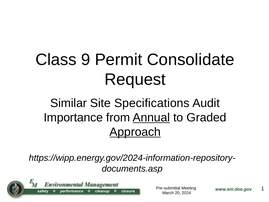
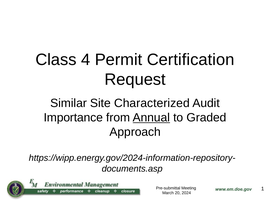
9: 9 -> 4 (86, 60)
Consolidate: Consolidate -> Certification (191, 60)
Specifications: Specifications -> Characterized (152, 103)
Approach underline: present -> none (135, 132)
